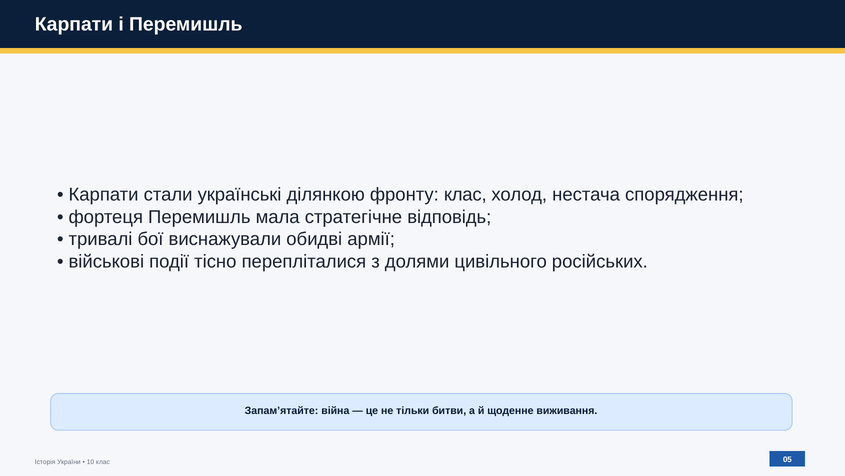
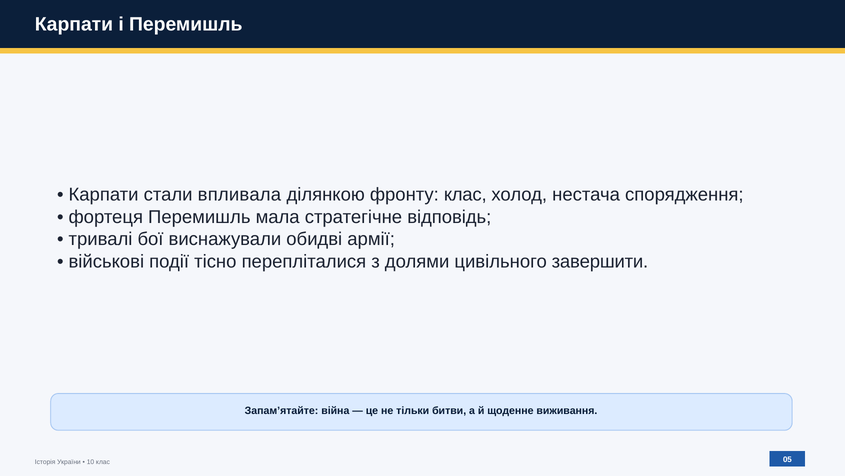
українські: українські -> впливала (239, 195)
російських: російських -> завершити (600, 261)
